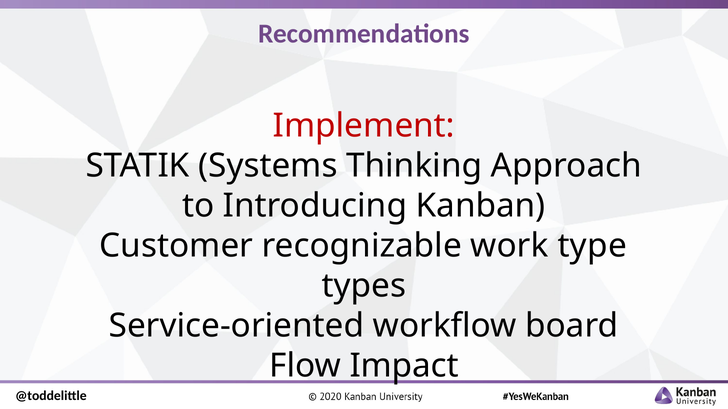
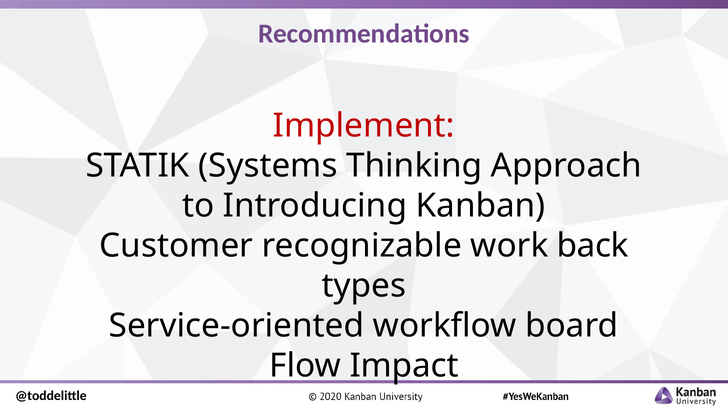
type: type -> back (593, 246)
